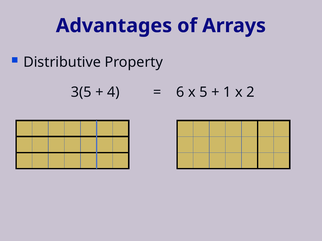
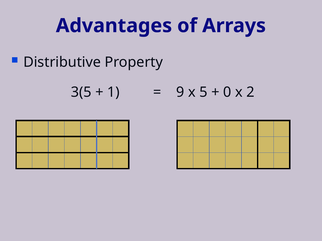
4: 4 -> 1 (113, 92)
6: 6 -> 9 (180, 92)
1: 1 -> 0 (227, 92)
